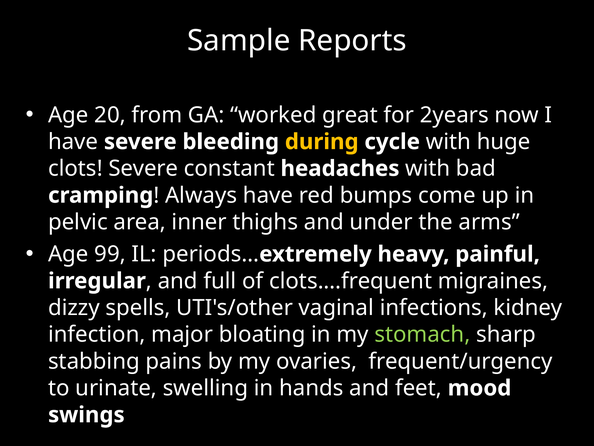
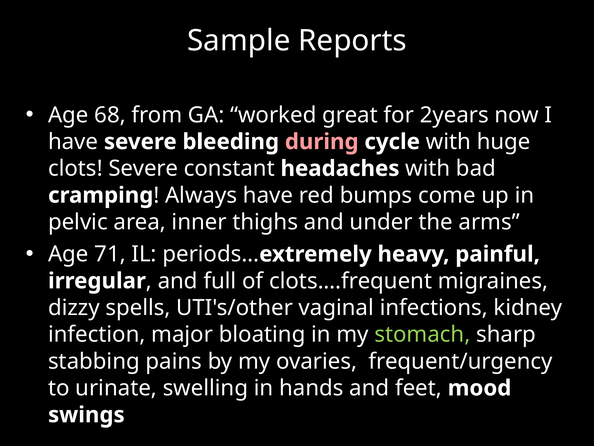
20: 20 -> 68 (110, 115)
during colour: yellow -> pink (322, 142)
99: 99 -> 71 (110, 254)
